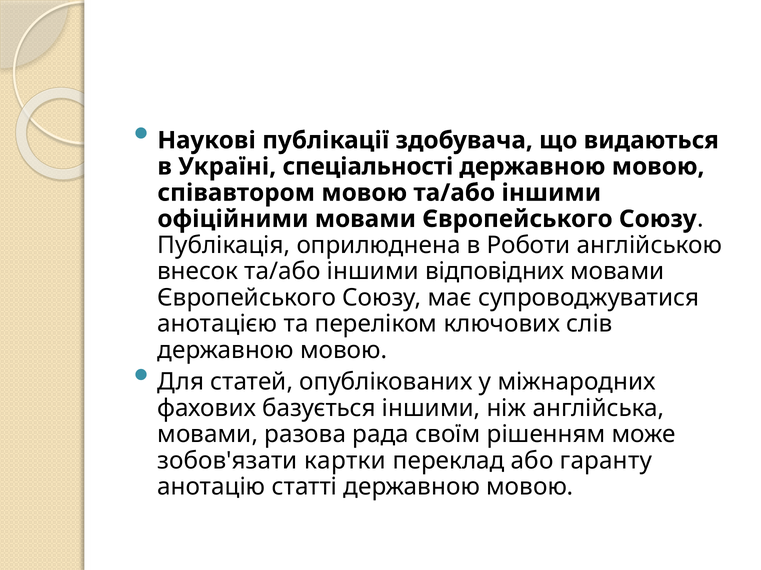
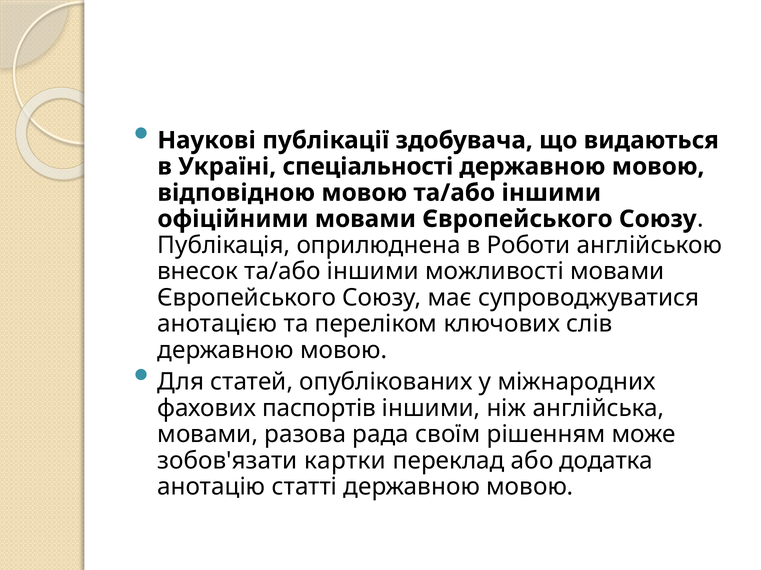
співавтором: співавтором -> відповідною (236, 193)
відповідних: відповідних -> можливості (494, 272)
базується: базується -> паспортів (319, 409)
гаранту: гаранту -> додатка (606, 461)
